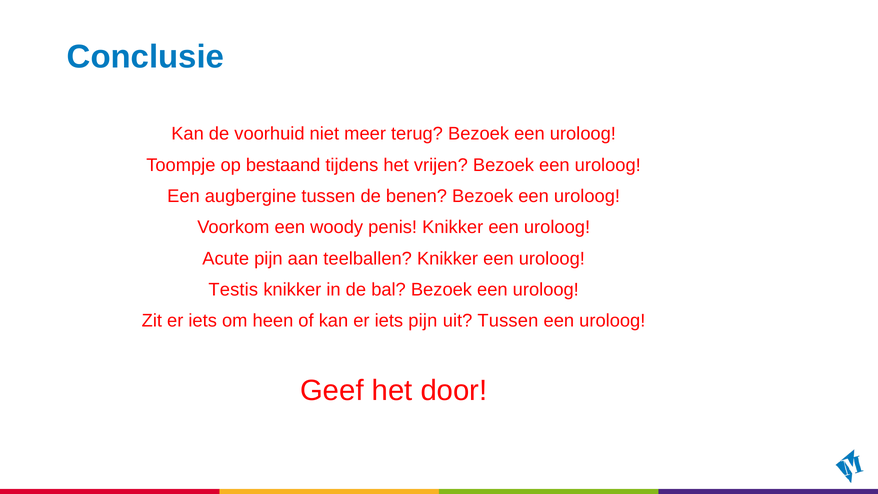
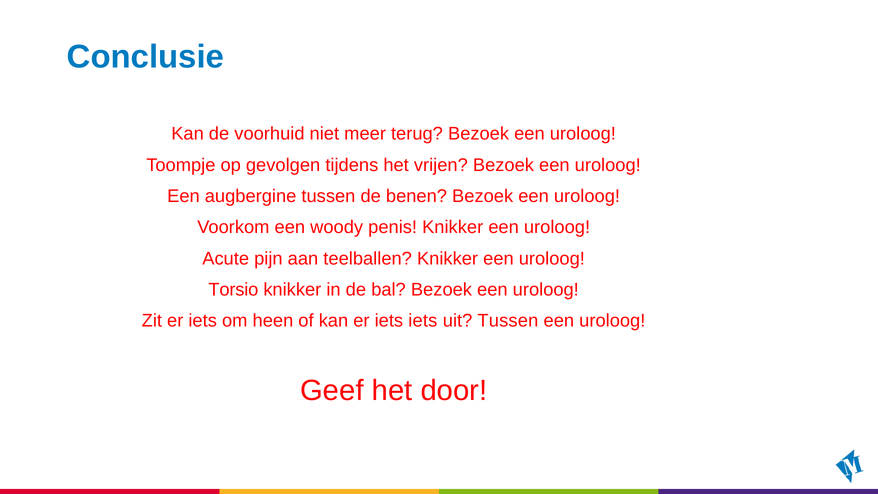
bestaand: bestaand -> gevolgen (283, 165)
Testis: Testis -> Torsio (233, 290)
iets pijn: pijn -> iets (423, 321)
